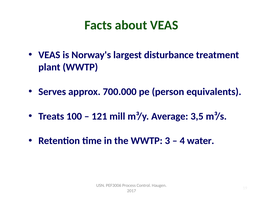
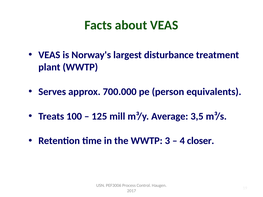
121: 121 -> 125 (99, 116)
water: water -> closer (201, 141)
